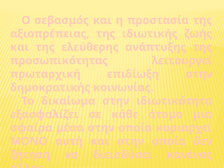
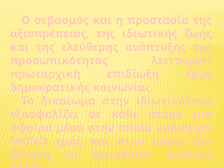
επιδίωξη στην: στην -> έργο (199, 74)
αυτή: αυτή -> εμάς (69, 141)
